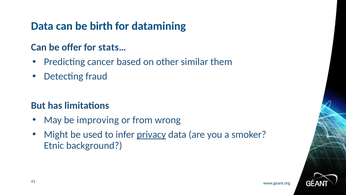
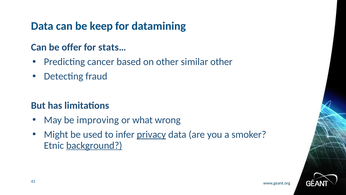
birth: birth -> keep (101, 26)
similar them: them -> other (221, 62)
from: from -> what (143, 120)
background underline: none -> present (94, 145)
